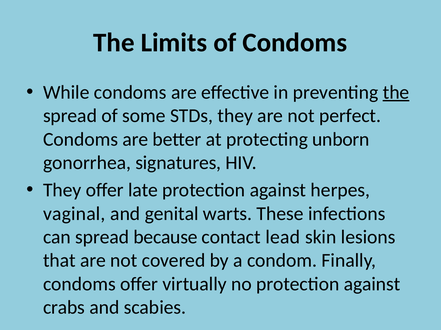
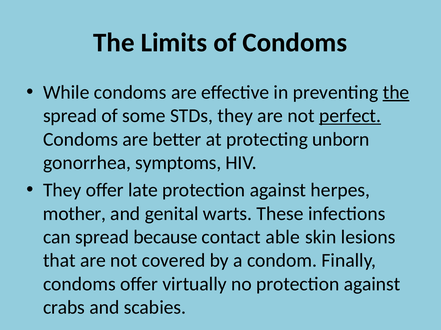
perfect underline: none -> present (350, 116)
signatures: signatures -> symptoms (178, 163)
vaginal: vaginal -> mother (75, 214)
lead: lead -> able (283, 238)
